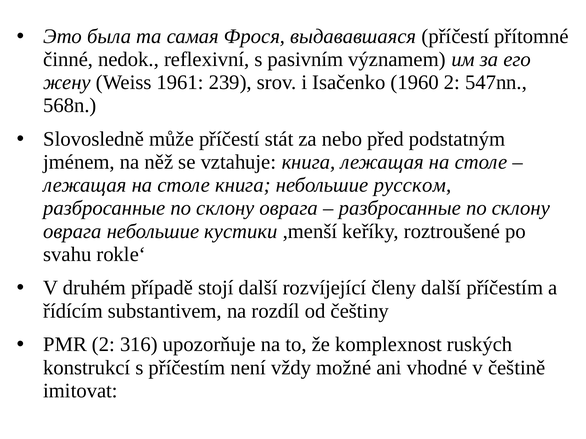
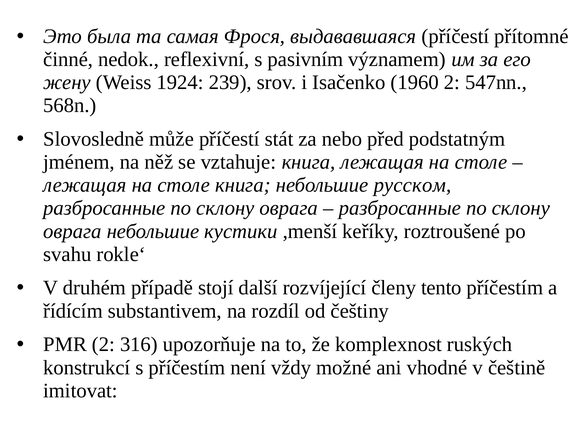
1961: 1961 -> 1924 (180, 82)
členy další: další -> tento (441, 288)
